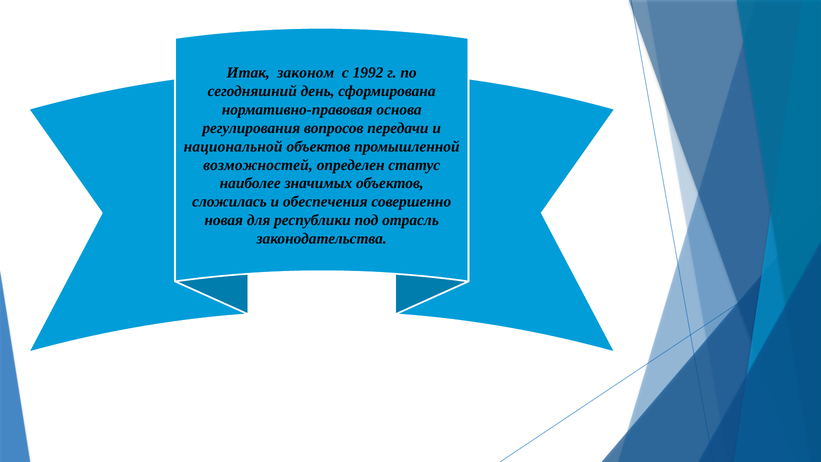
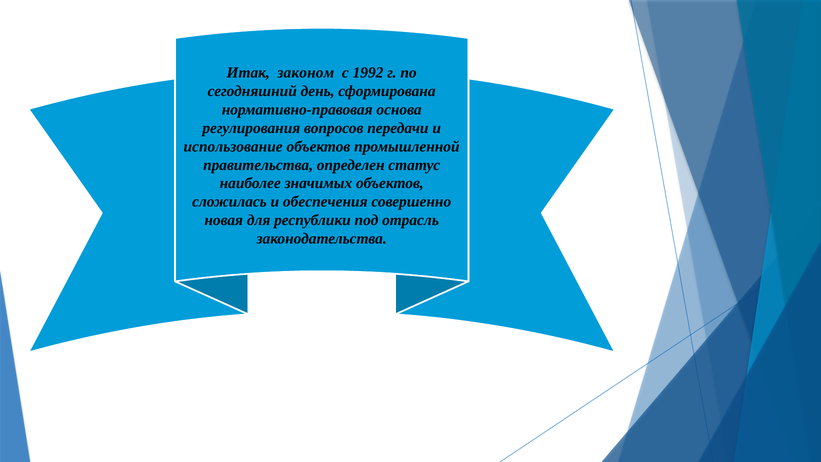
национальной: национальной -> использование (233, 146)
возможностей: возможностей -> правительства (258, 165)
